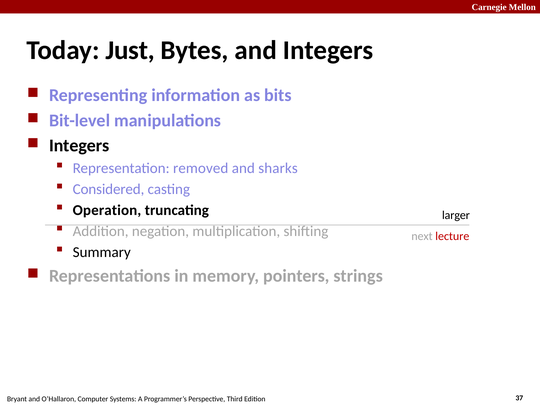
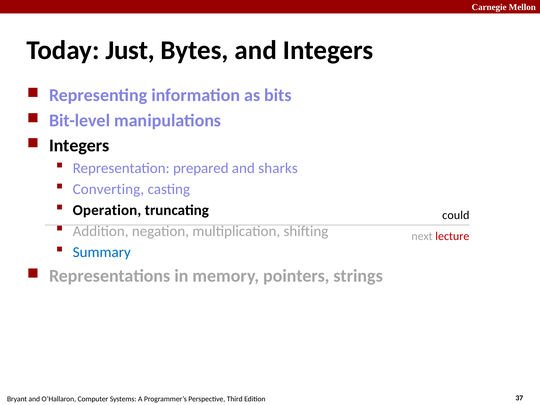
removed: removed -> prepared (201, 168)
Considered: Considered -> Converting (108, 189)
larger: larger -> could (456, 215)
Summary colour: black -> blue (102, 252)
